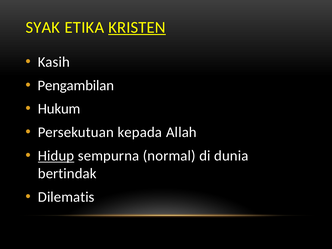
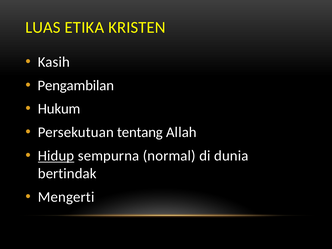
SYAK: SYAK -> LUAS (43, 27)
KRISTEN underline: present -> none (137, 27)
kepada: kepada -> tentang (140, 132)
Dilematis: Dilematis -> Mengerti (66, 197)
